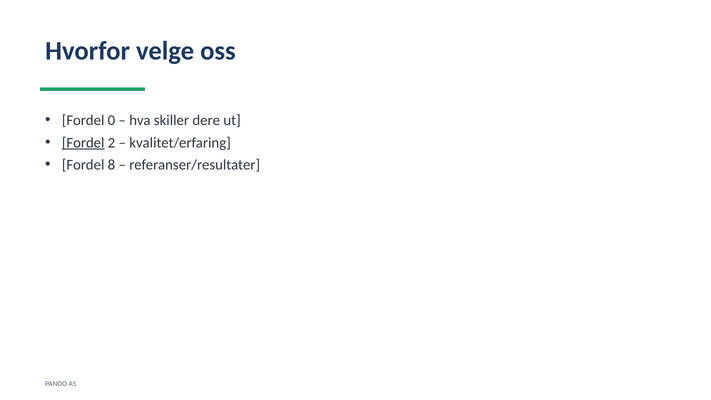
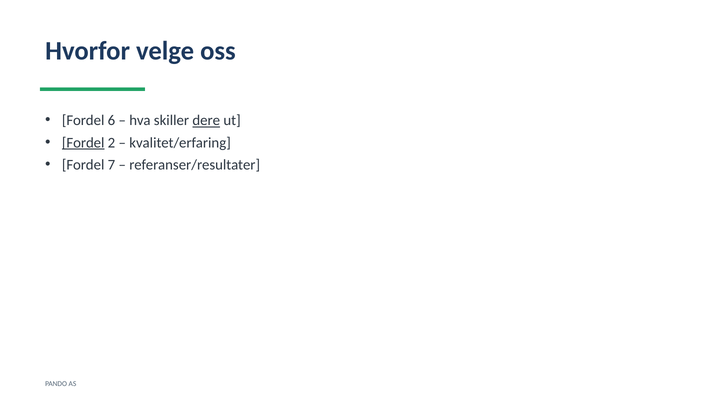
0: 0 -> 6 (111, 120)
dere underline: none -> present (206, 120)
8: 8 -> 7 (111, 165)
